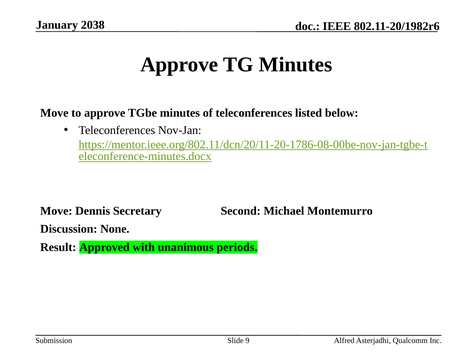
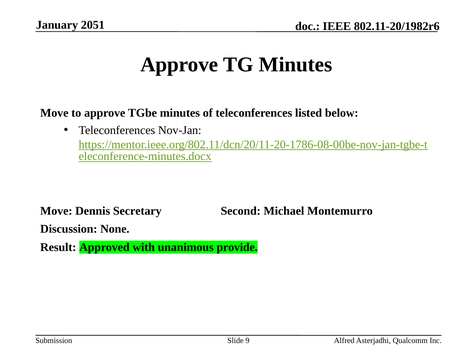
2038: 2038 -> 2051 (93, 25)
periods: periods -> provide (237, 247)
